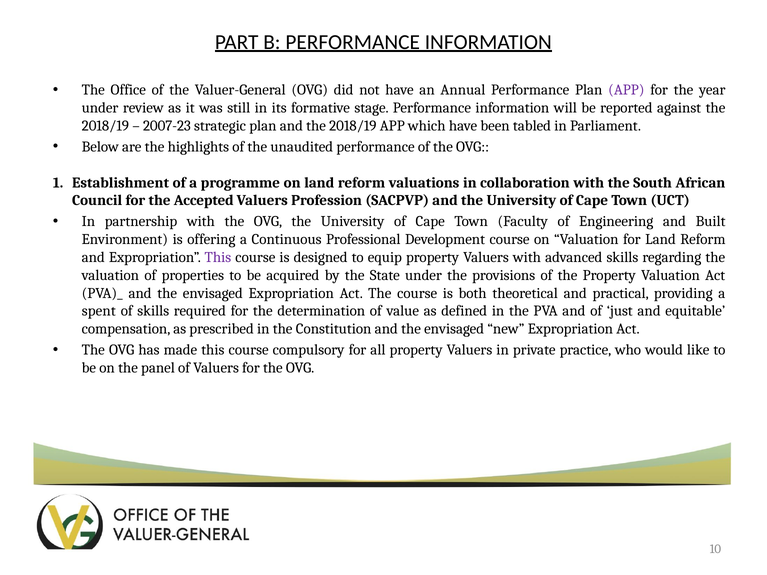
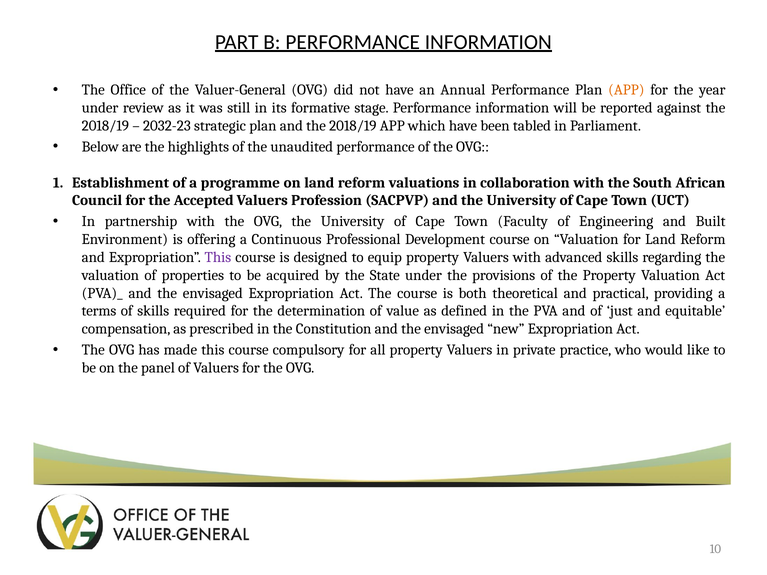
APP colour: purple -> orange (626, 90)
2007-23: 2007-23 -> 2032-23 (167, 126)
spent: spent -> terms (99, 311)
